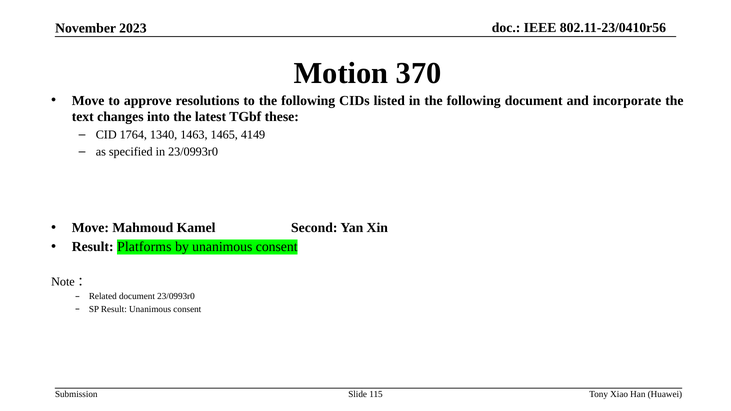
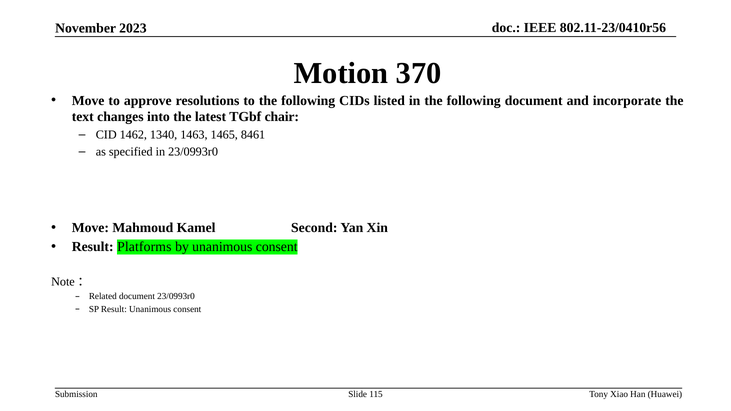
these: these -> chair (282, 117)
1764: 1764 -> 1462 (133, 135)
4149: 4149 -> 8461 (253, 135)
